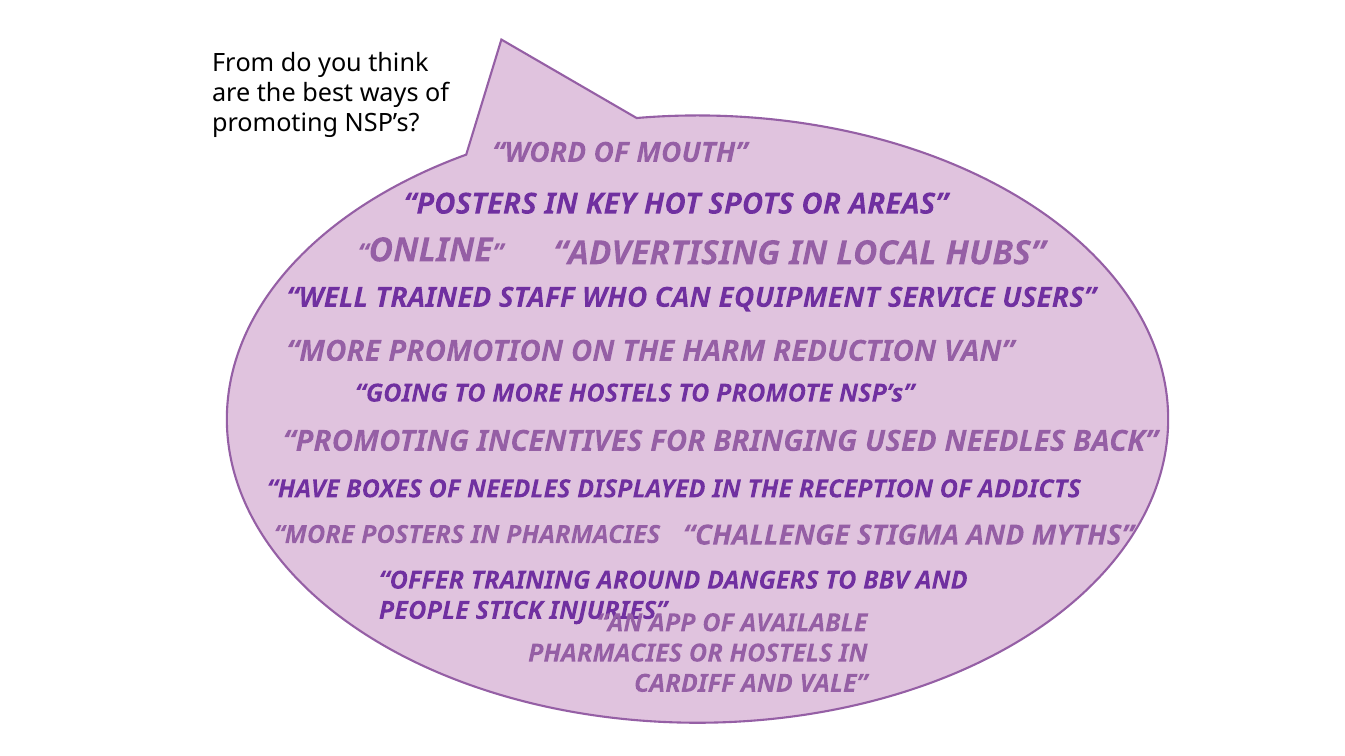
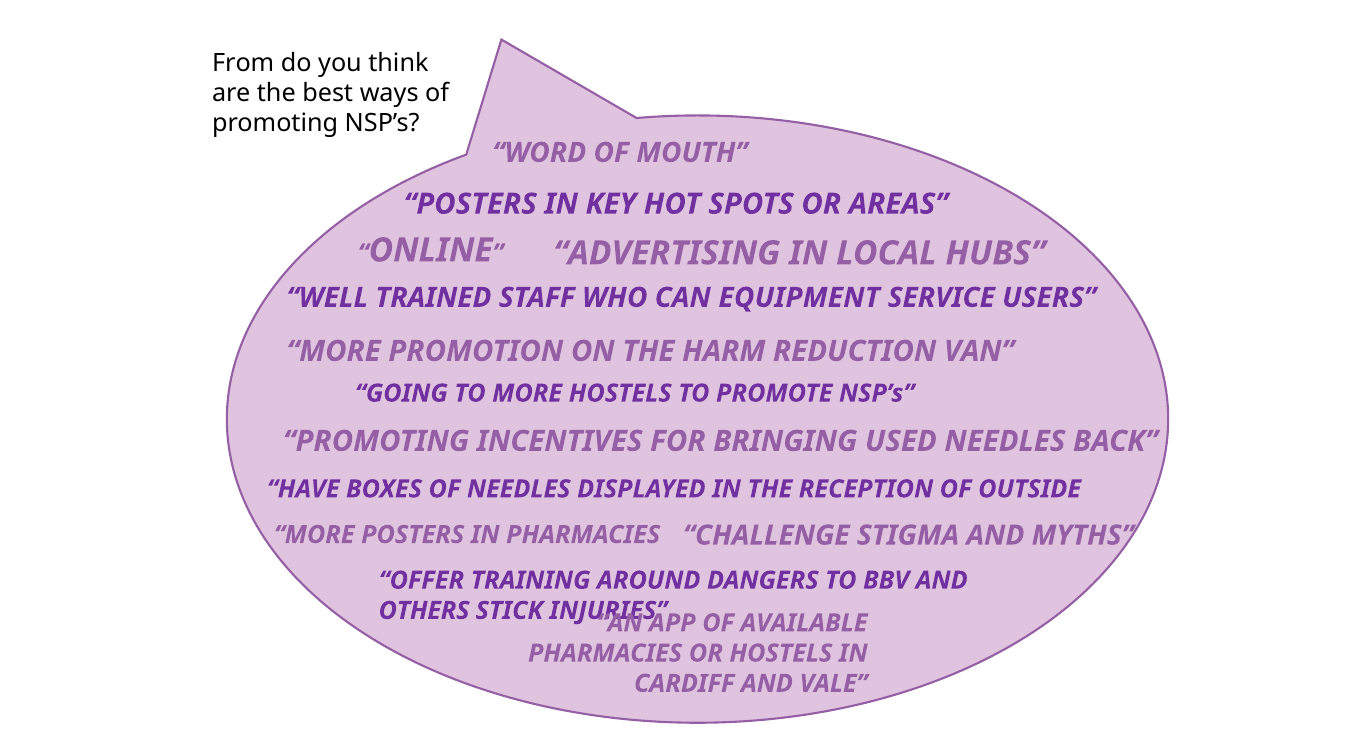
ADDICTS: ADDICTS -> OUTSIDE (1030, 489)
PEOPLE: PEOPLE -> OTHERS (424, 611)
